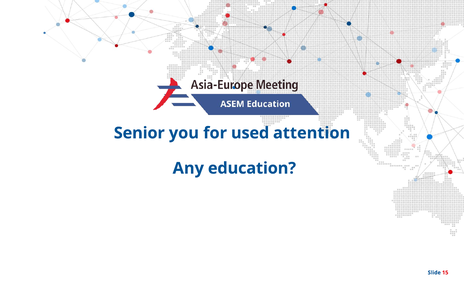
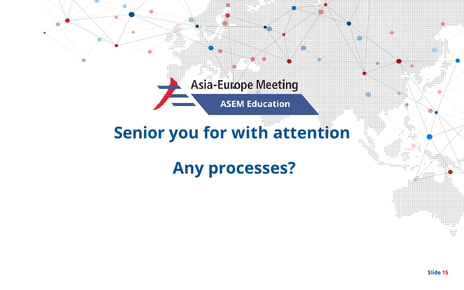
used: used -> with (250, 133)
education: education -> processes (252, 168)
